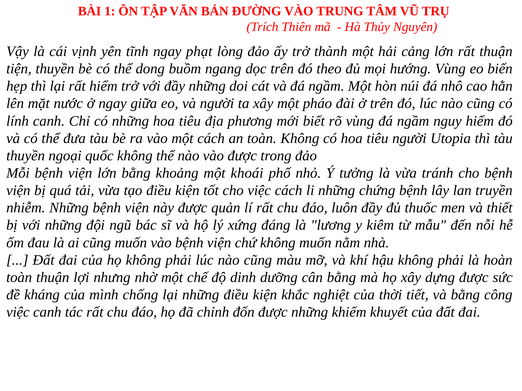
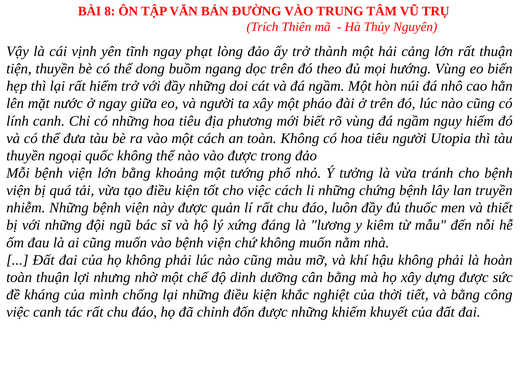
1: 1 -> 8 (110, 11)
khoái: khoái -> tướng (247, 173)
